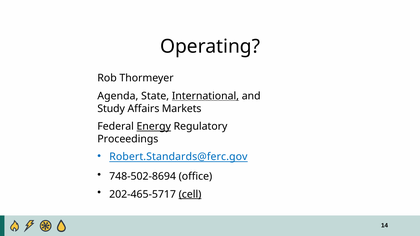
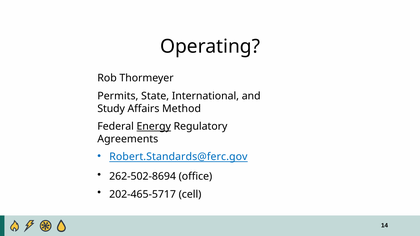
Agenda: Agenda -> Permits (118, 96)
International underline: present -> none (205, 96)
Markets: Markets -> Method (182, 109)
Proceedings: Proceedings -> Agreements (128, 139)
748-502-8694: 748-502-8694 -> 262-502-8694 (143, 177)
cell underline: present -> none (190, 194)
